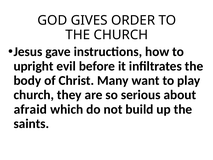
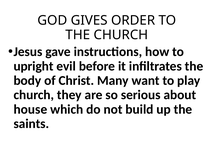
afraid: afraid -> house (30, 109)
